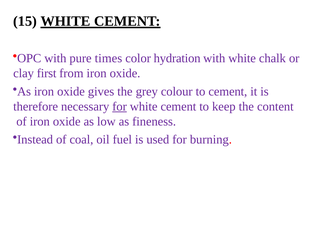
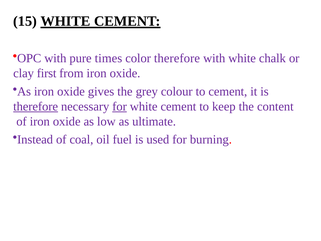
color hydration: hydration -> therefore (177, 58)
therefore underline: none -> present (36, 106)
fineness: fineness -> ultimate (154, 121)
